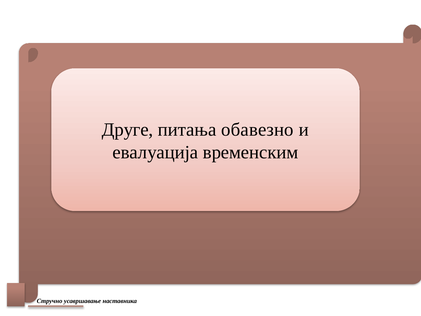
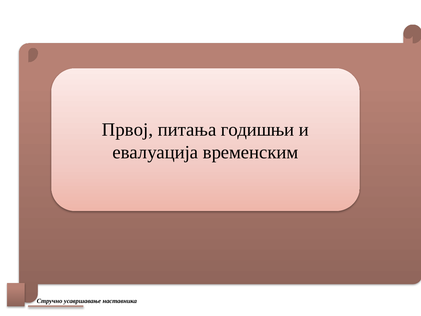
Друге: Друге -> Првој (128, 130)
обавезно: обавезно -> годишњи (258, 130)
